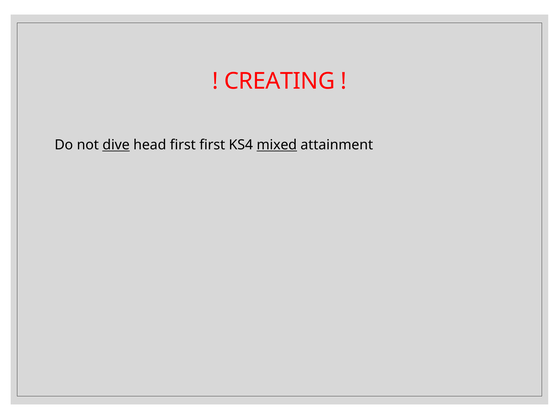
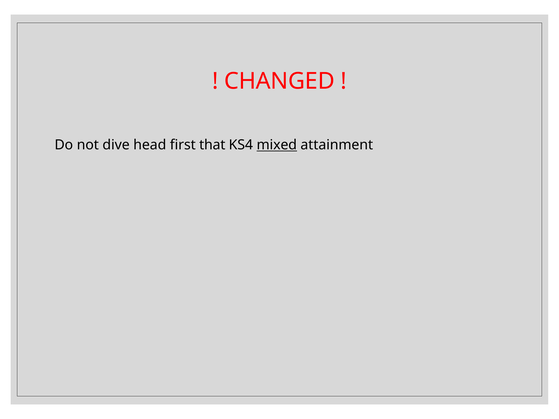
CREATING: CREATING -> CHANGED (279, 81)
dive underline: present -> none (116, 145)
first first: first -> that (212, 145)
